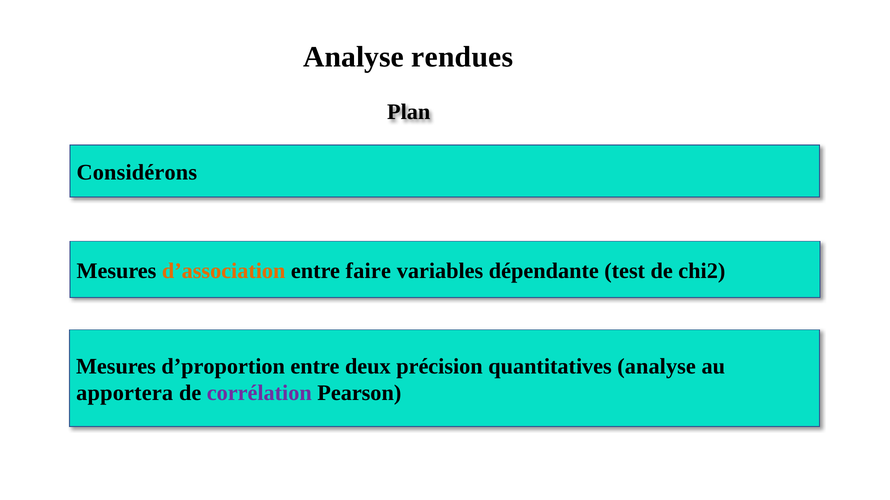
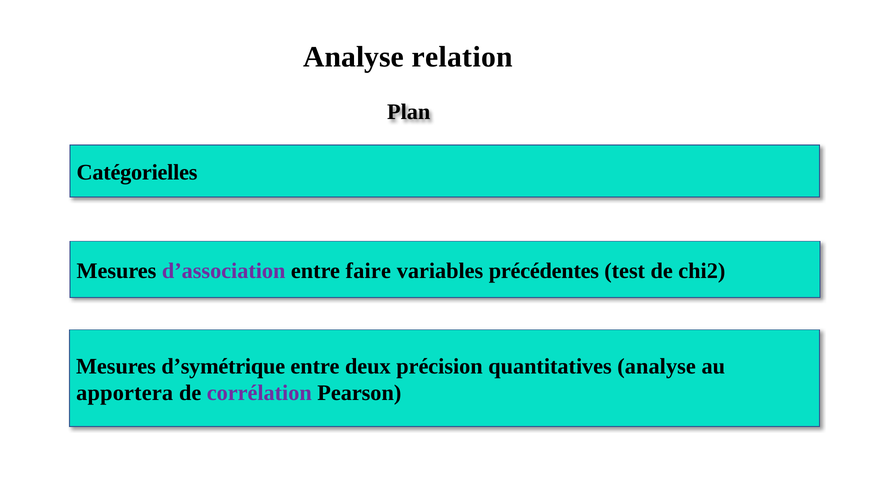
rendues: rendues -> relation (462, 57)
Considérons: Considérons -> Catégorielles (137, 173)
d’association colour: orange -> purple (224, 271)
dépendante: dépendante -> précédentes (544, 271)
d’proportion: d’proportion -> d’symétrique (223, 367)
